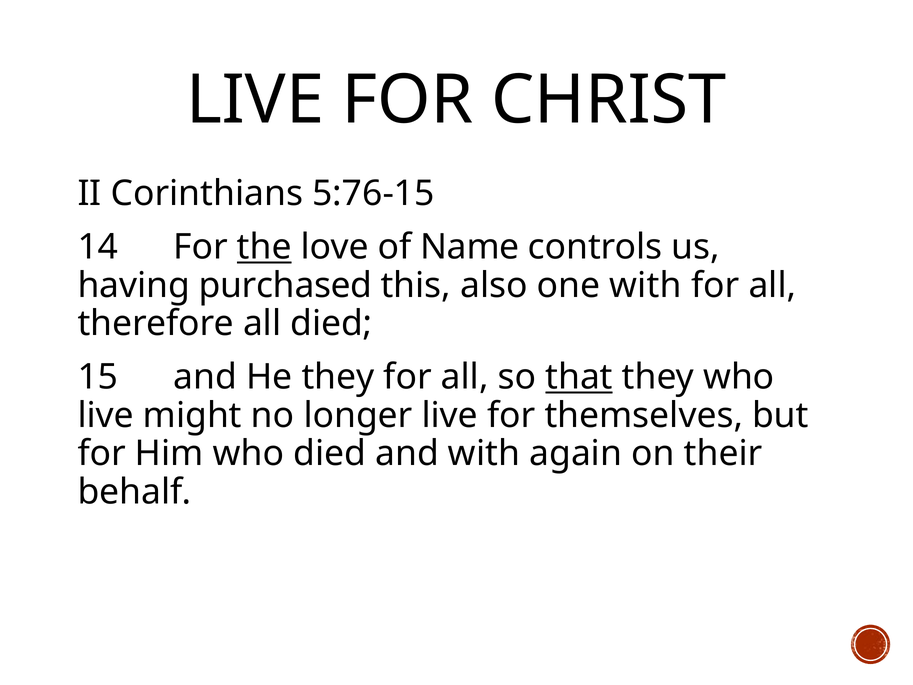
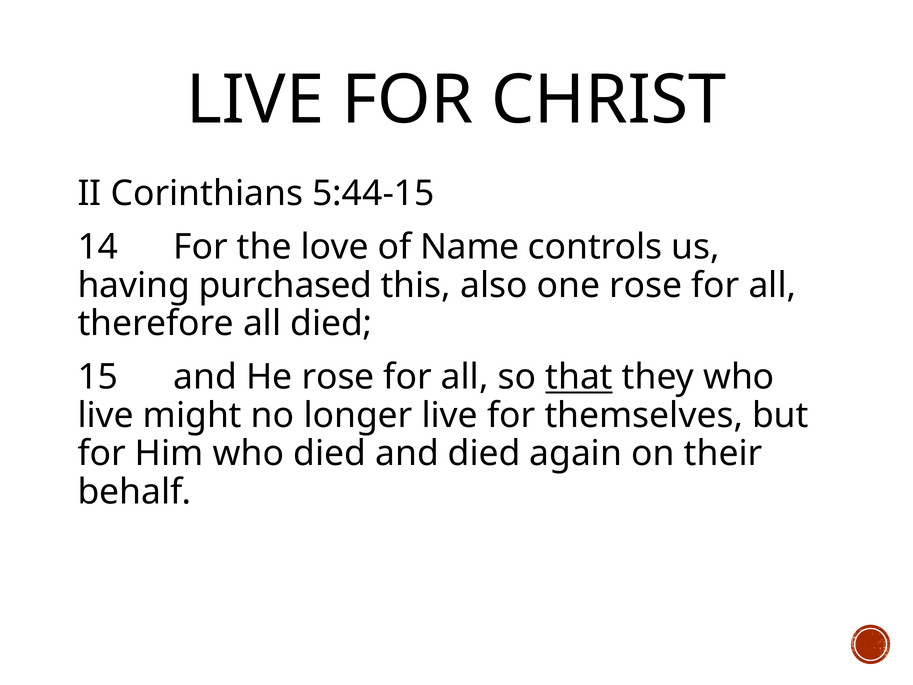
5:76-15: 5:76-15 -> 5:44-15 (373, 193)
the underline: present -> none (264, 247)
one with: with -> rose (646, 285)
He they: they -> rose (338, 377)
and with: with -> died (484, 454)
